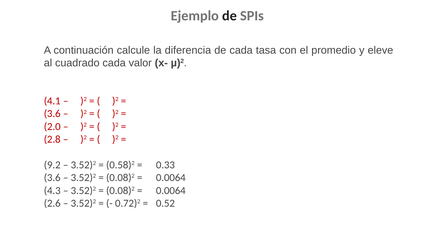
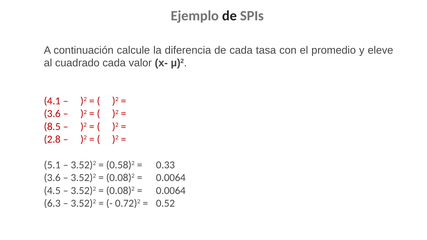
2.0: 2.0 -> 8.5 (52, 127)
9.2: 9.2 -> 5.1 (52, 165)
4.3: 4.3 -> 4.5 (52, 191)
2.6: 2.6 -> 6.3 (52, 203)
